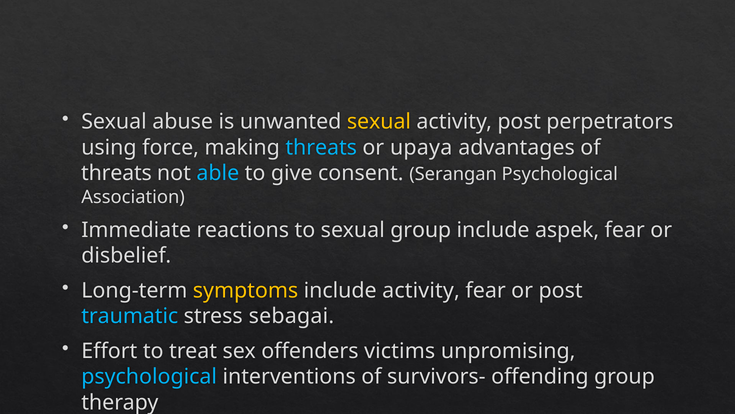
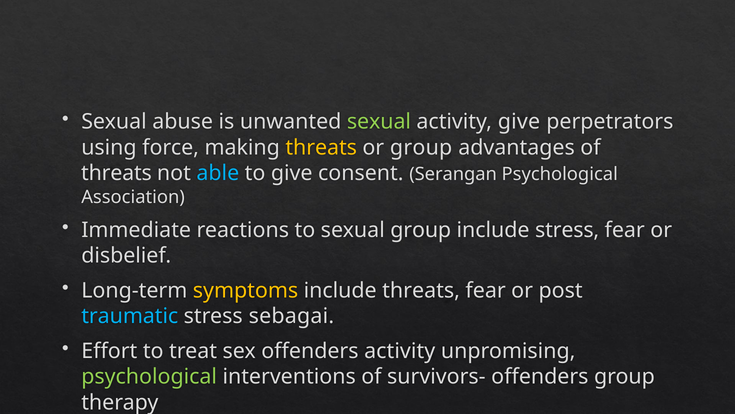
sexual colour: yellow -> light green (379, 122)
activity post: post -> give (519, 122)
threats colour: light blue -> yellow (321, 147)
or upaya: upaya -> group (421, 147)
include aspek: aspek -> stress (567, 230)
include activity: activity -> threats (421, 290)
offenders victims: victims -> activity (400, 350)
psychological colour: light blue -> light green (149, 376)
survivors- offending: offending -> offenders (540, 376)
